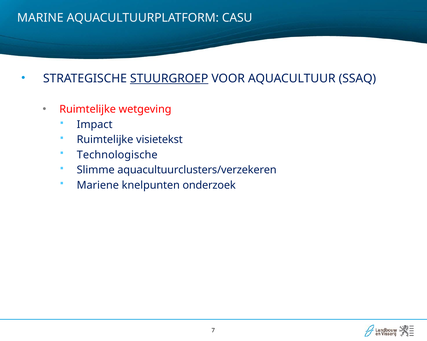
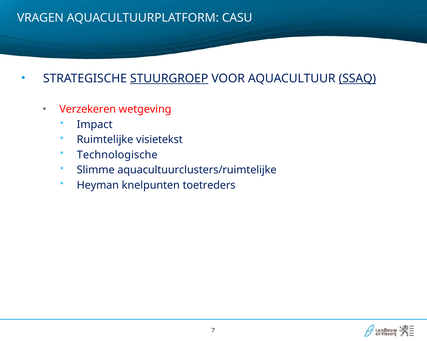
MARINE: MARINE -> VRAGEN (40, 18)
SSAQ underline: none -> present (357, 79)
Ruimtelijke: Ruimtelijke -> Verzekeren (88, 110)
aquacultuurclusters/verzekeren: aquacultuurclusters/verzekeren -> aquacultuurclusters/ruimtelijke (197, 170)
Mariene: Mariene -> Heyman (98, 185)
onderzoek: onderzoek -> toetreders (209, 185)
